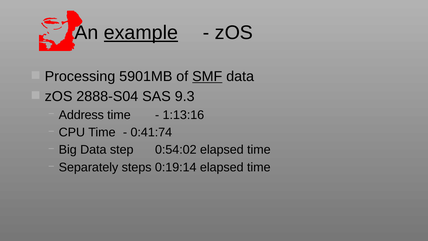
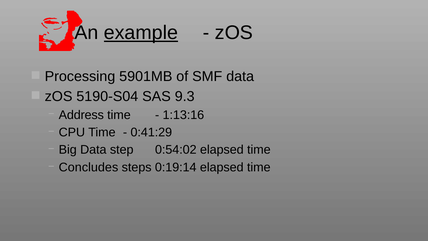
SMF underline: present -> none (207, 76)
2888-S04: 2888-S04 -> 5190-S04 (107, 96)
0:41:74: 0:41:74 -> 0:41:29 (151, 132)
Separately: Separately -> Concludes (88, 167)
